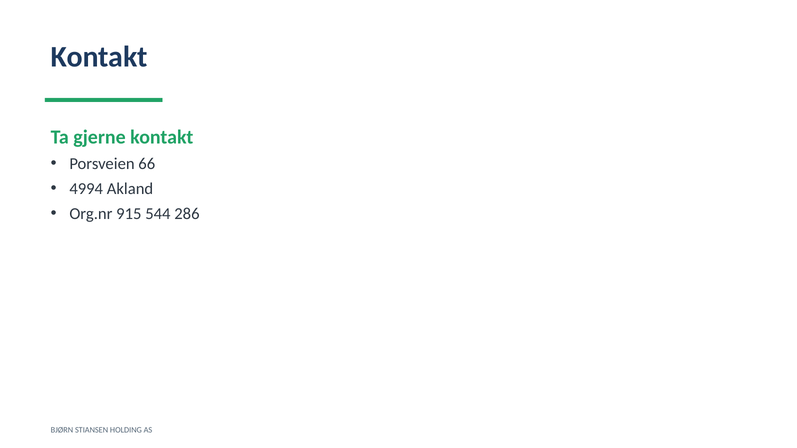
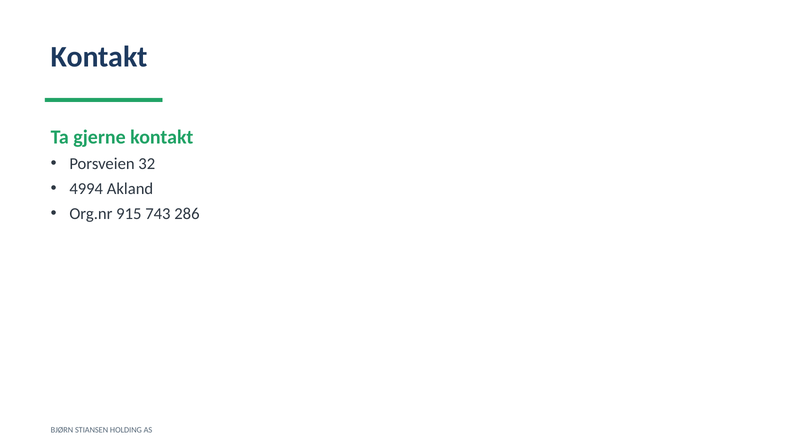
66: 66 -> 32 (147, 164)
544: 544 -> 743 (158, 214)
